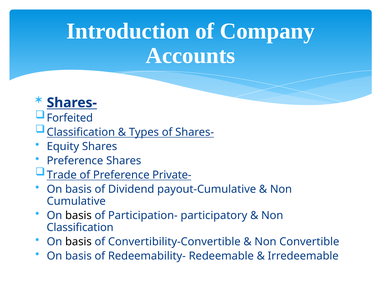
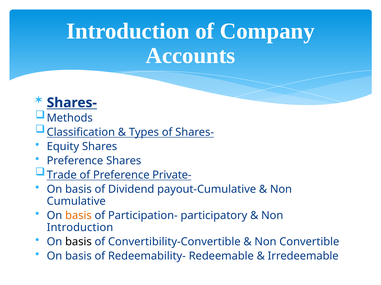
Forfeited: Forfeited -> Methods (70, 118)
basis colour: black -> orange (78, 216)
Classification: Classification -> Introduction (80, 228)
